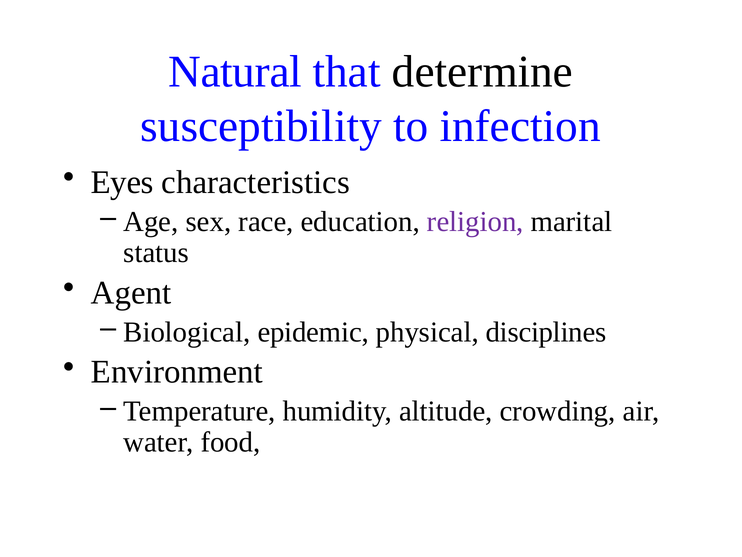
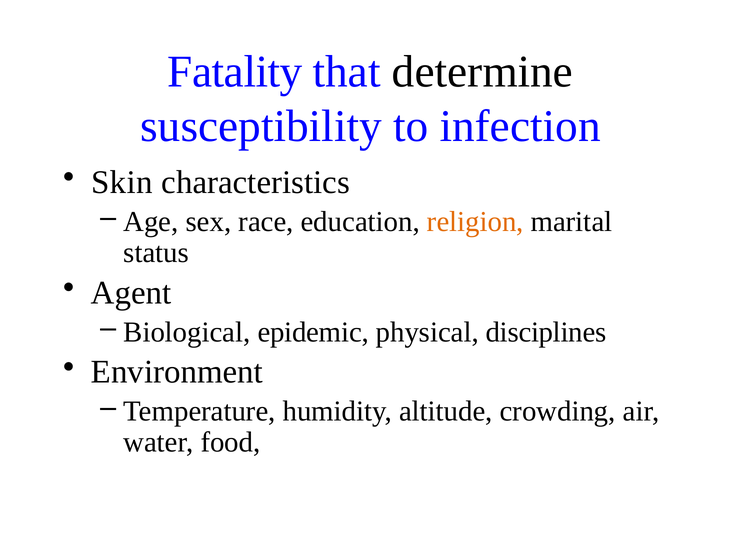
Natural: Natural -> Fatality (235, 72)
Eyes: Eyes -> Skin (122, 182)
religion colour: purple -> orange (475, 221)
